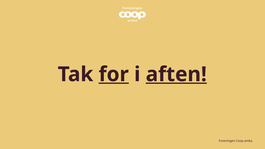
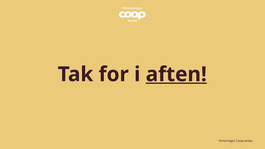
for underline: present -> none (114, 74)
